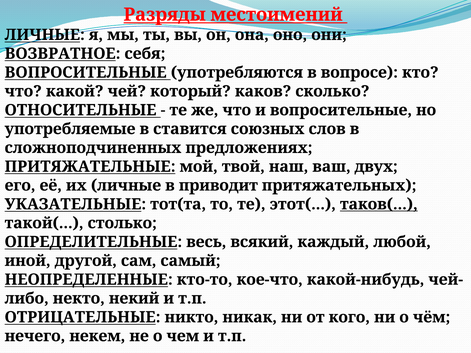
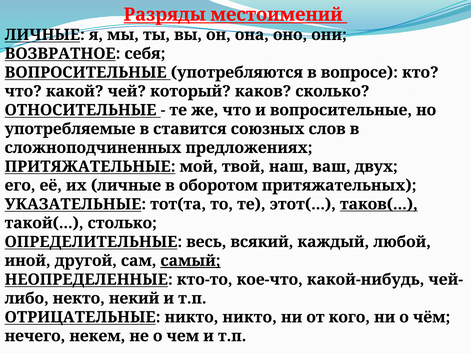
приводит: приводит -> оборотом (218, 186)
самый underline: none -> present (191, 261)
никто никак: никак -> никто (250, 317)
